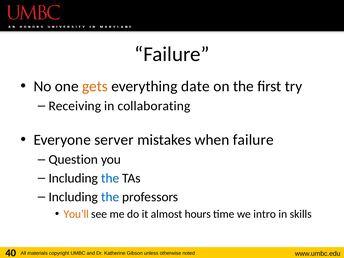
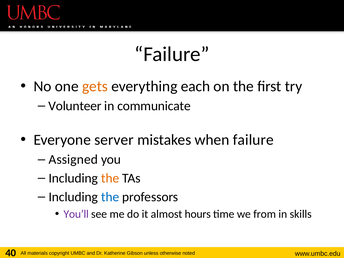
date: date -> each (196, 86)
Receiving: Receiving -> Volunteer (75, 106)
collaborating: collaborating -> communicate (154, 106)
Question: Question -> Assigned (73, 160)
the colour: blue -> orange (110, 178)
You’ll colour: orange -> purple (76, 214)
intro: intro -> from (265, 214)
